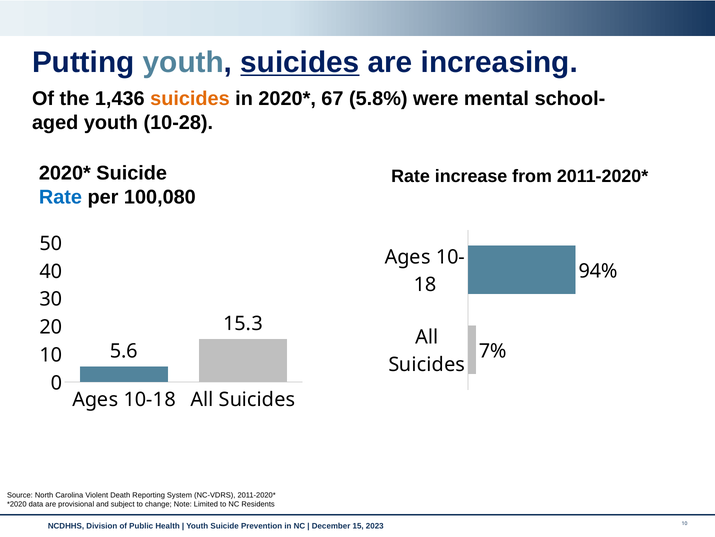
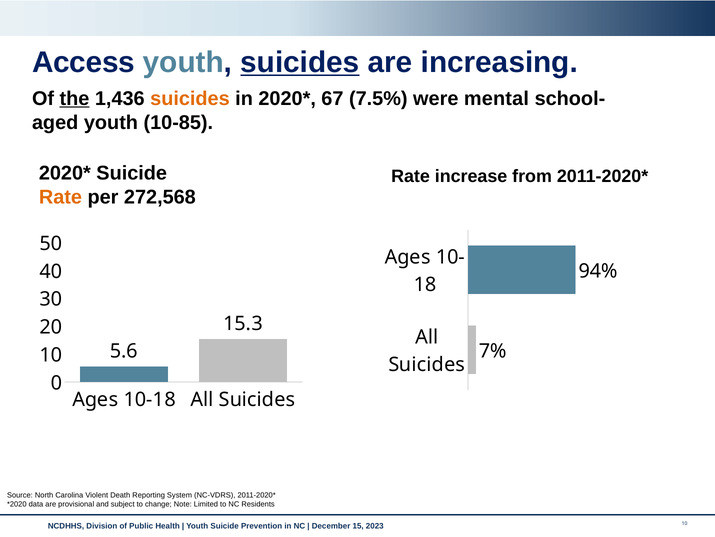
Putting: Putting -> Access (83, 62)
the underline: none -> present (74, 98)
5.8%: 5.8% -> 7.5% (378, 98)
10-28: 10-28 -> 10-85 (178, 122)
Rate colour: blue -> orange (60, 197)
100,080: 100,080 -> 272,568 (160, 197)
